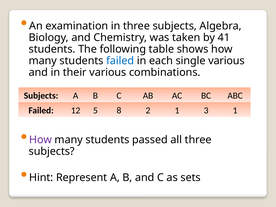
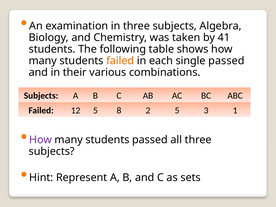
failed colour: blue -> orange (120, 61)
single various: various -> passed (226, 61)
2 1: 1 -> 5 (177, 111)
